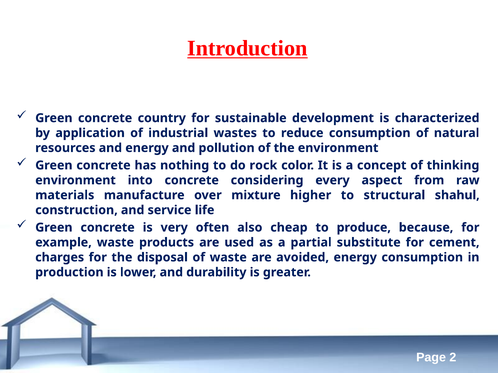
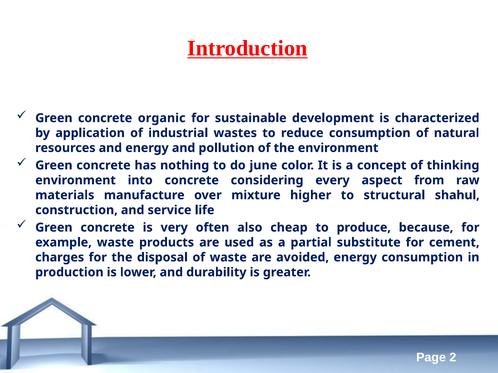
country: country -> organic (162, 118)
rock: rock -> june (263, 166)
